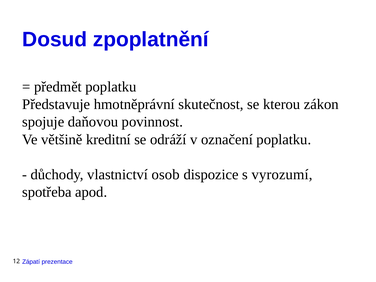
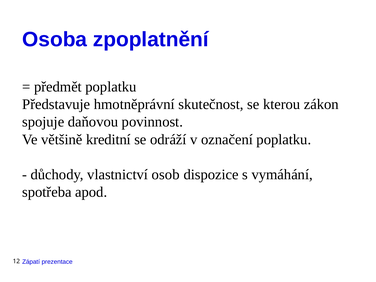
Dosud: Dosud -> Osoba (55, 39)
vyrozumí: vyrozumí -> vymáhání (282, 175)
